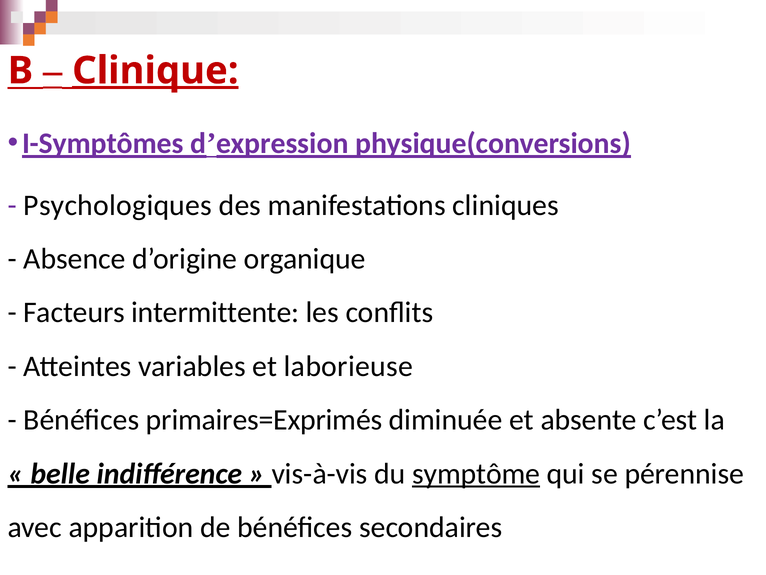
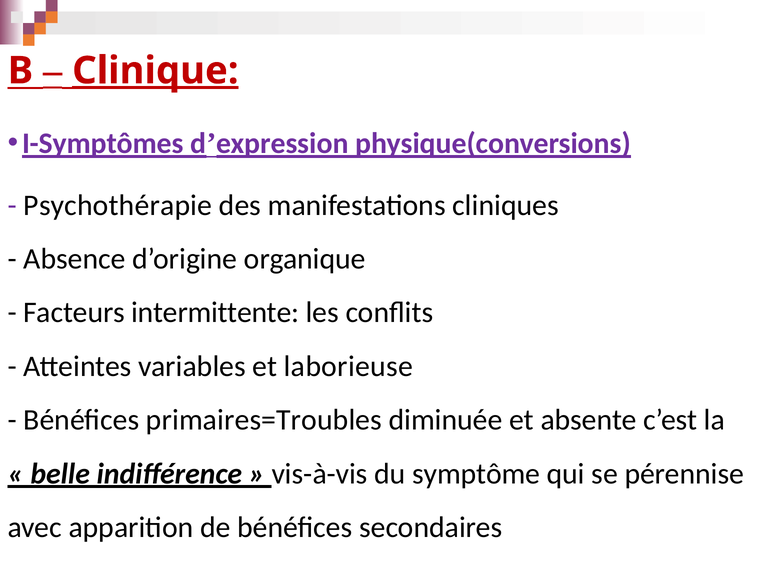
Psychologiques: Psychologiques -> Psychothérapie (118, 205)
primaires=Exprimés: primaires=Exprimés -> primaires=Troubles (264, 420)
symptôme underline: present -> none (476, 473)
